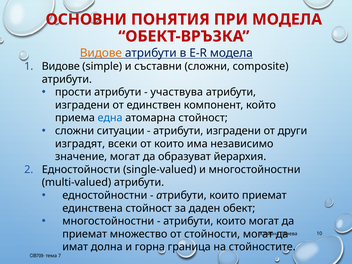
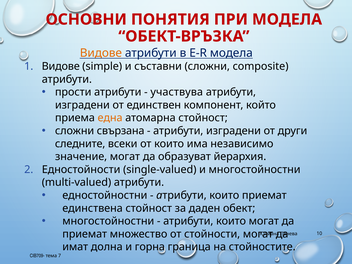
една colour: blue -> orange (110, 118)
ситуации: ситуации -> свързана (121, 131)
изградят: изградят -> следните (80, 144)
